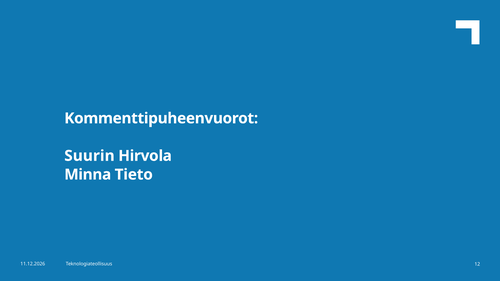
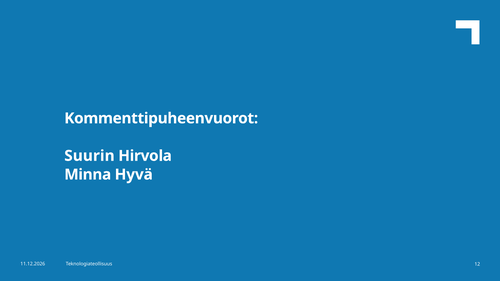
Tieto: Tieto -> Hyvä (134, 175)
